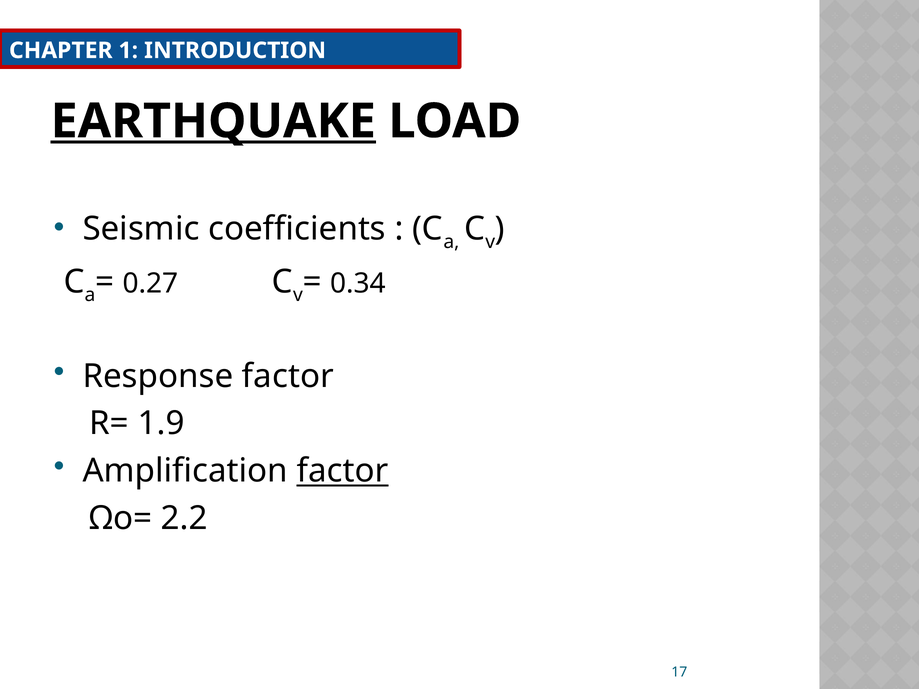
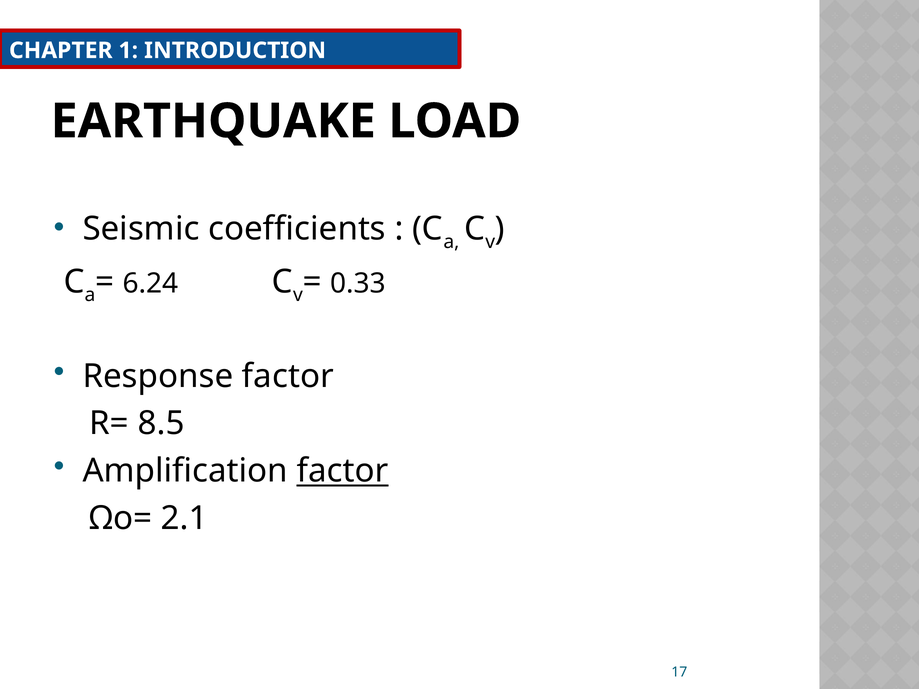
EARTHQUAKE underline: present -> none (213, 121)
0.27: 0.27 -> 6.24 (151, 284)
0.34: 0.34 -> 0.33 (358, 284)
1.9: 1.9 -> 8.5 (161, 424)
2.2: 2.2 -> 2.1 (184, 519)
